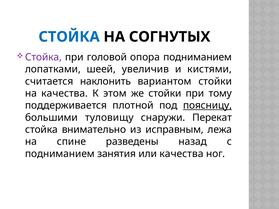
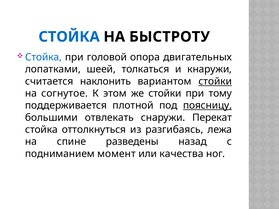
СОГНУТЫХ: СОГНУТЫХ -> БЫСТРОТУ (170, 37)
Стойка colour: purple -> blue (43, 57)
опора подниманием: подниманием -> двигательных (198, 57)
увеличив: увеличив -> толкаться (146, 69)
кистями: кистями -> кнаружи (210, 69)
стойки underline: none -> present (215, 81)
на качества: качества -> согнутое (65, 93)
туловищу: туловищу -> отвлекать (109, 118)
внимательно: внимательно -> оттолкнуться (94, 130)
исправным: исправным -> разгибаясь (174, 130)
занятия: занятия -> момент (117, 154)
